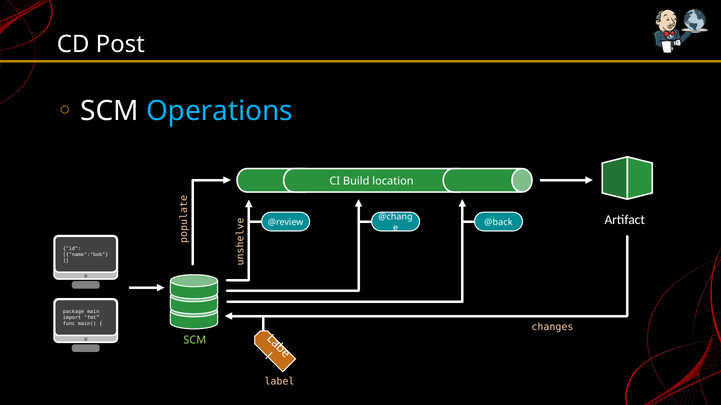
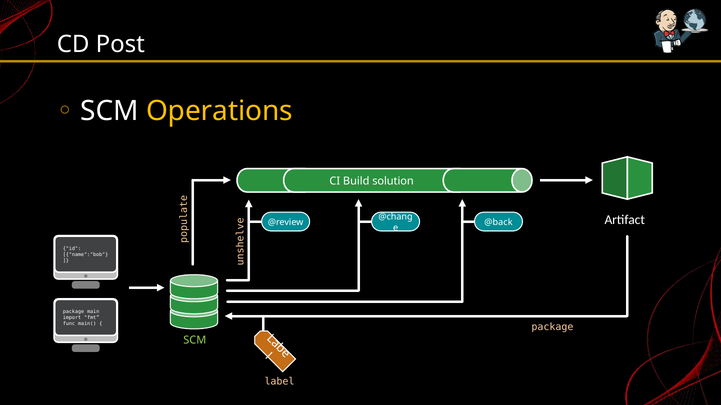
Operations colour: light blue -> yellow (219, 111)
location: location -> solution (393, 181)
changes: changes -> package (552, 328)
